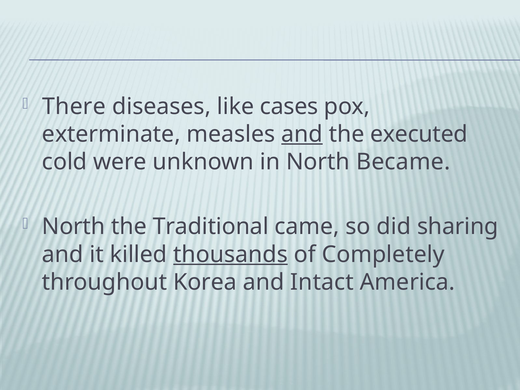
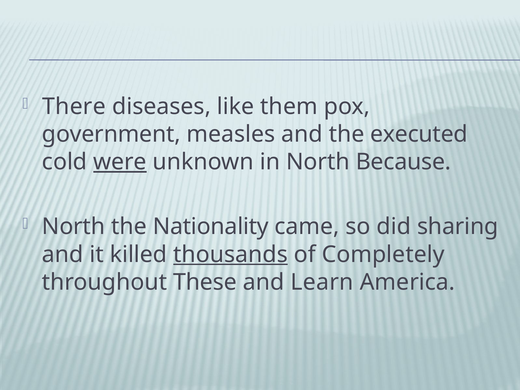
cases: cases -> them (289, 106)
exterminate: exterminate -> government (111, 134)
and underline: present -> none (302, 134)
were underline: none -> present (120, 162)
Became: Became -> Because (403, 162)
Traditional: Traditional -> Nationality (211, 227)
Korea: Korea -> These (205, 282)
Intact: Intact -> Learn (322, 282)
